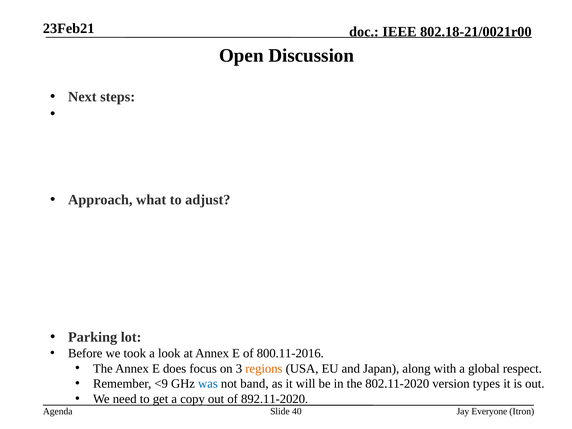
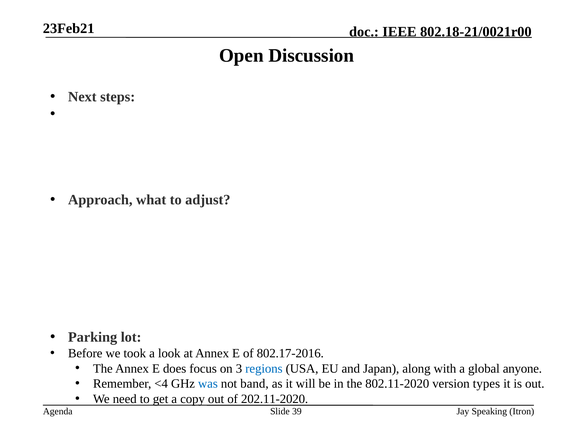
800.11-2016: 800.11-2016 -> 802.17-2016 (290, 353)
regions colour: orange -> blue (264, 369)
respect: respect -> anyone (522, 369)
<9: <9 -> <4 (161, 384)
892.11-2020: 892.11-2020 -> 202.11-2020 (275, 399)
40: 40 -> 39 (297, 411)
Everyone: Everyone -> Speaking (489, 411)
